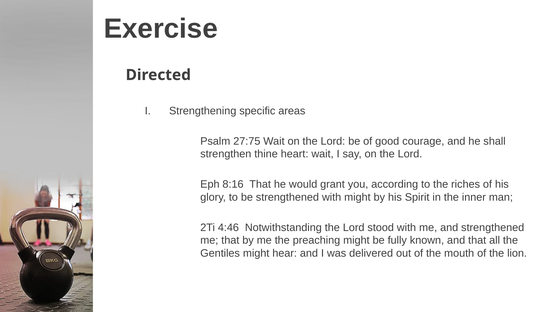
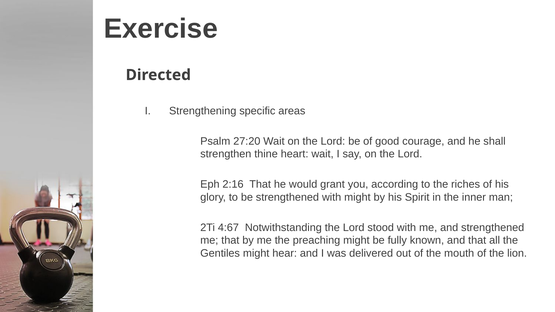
27:75: 27:75 -> 27:20 (247, 141)
8:16: 8:16 -> 2:16 (233, 184)
4:46: 4:46 -> 4:67 (228, 228)
